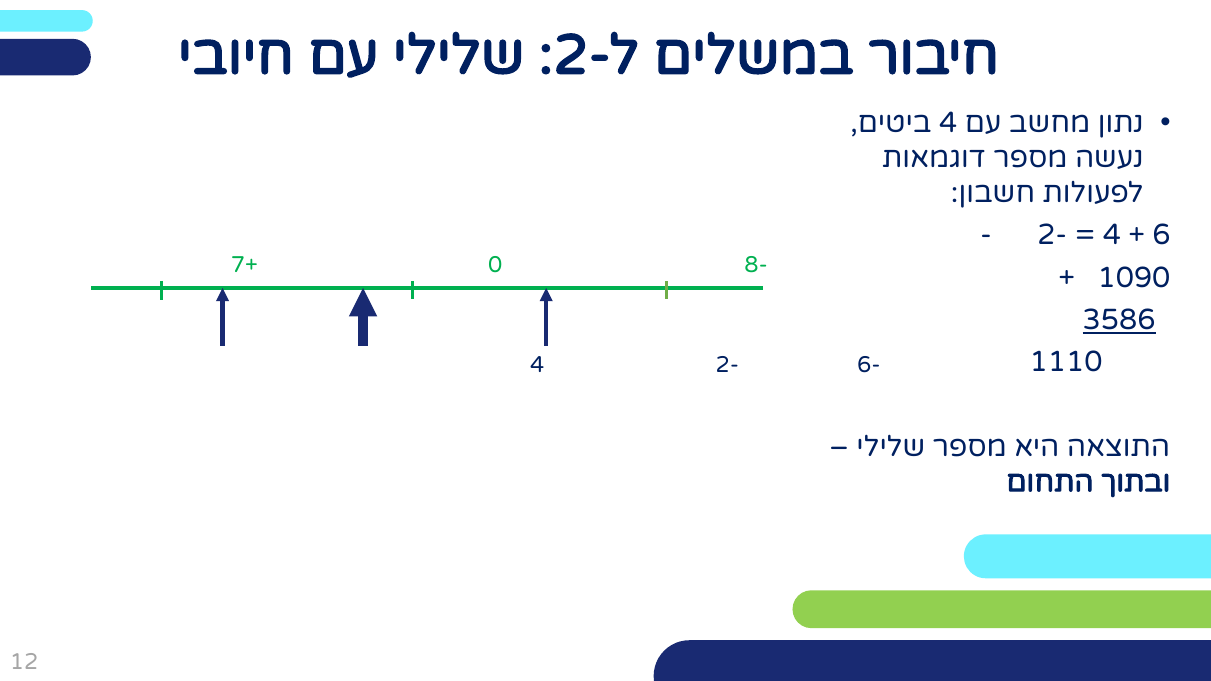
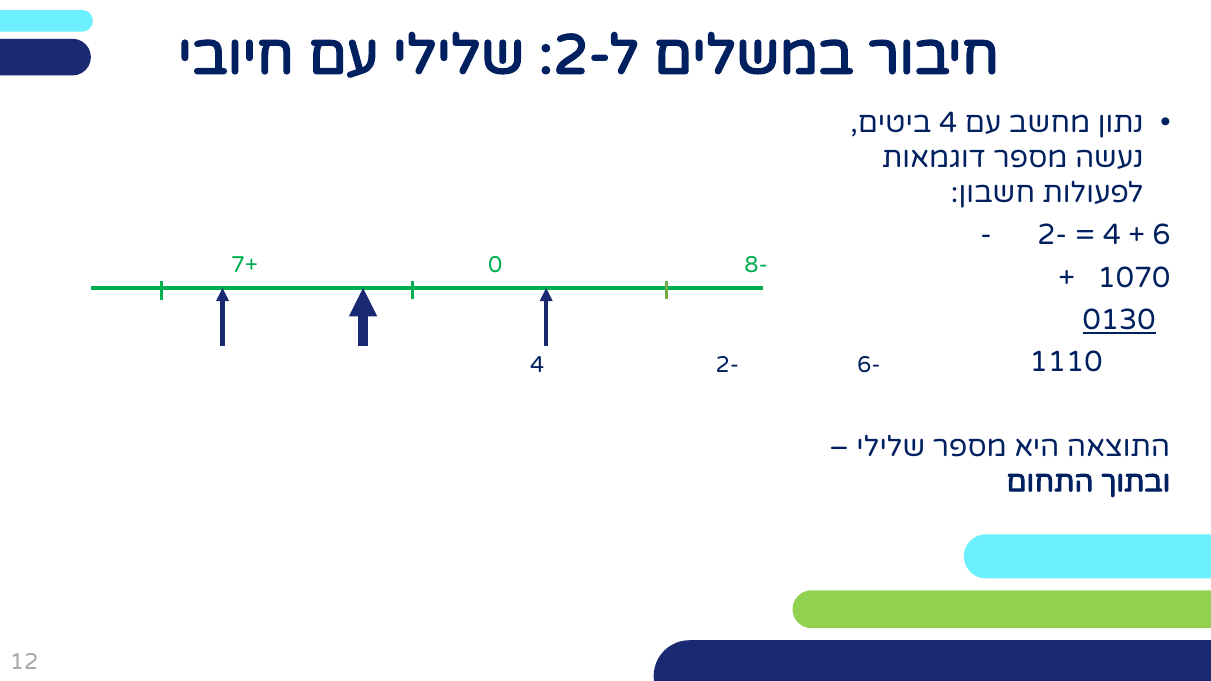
1090: 1090 -> 1070 (1134, 278)
3586: 3586 -> 0130 (1119, 320)
